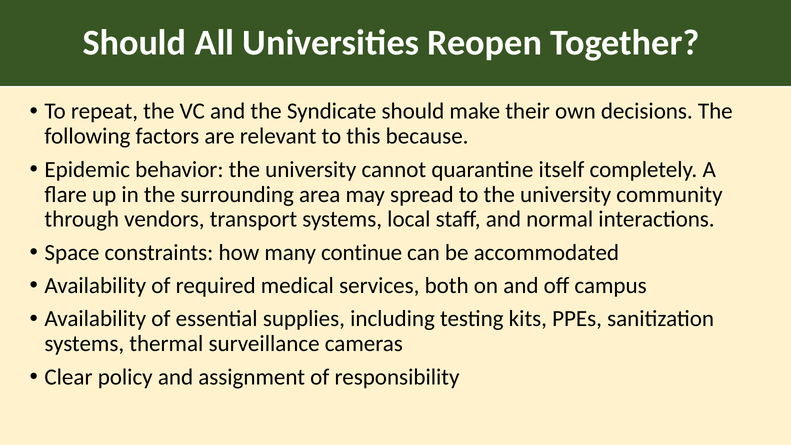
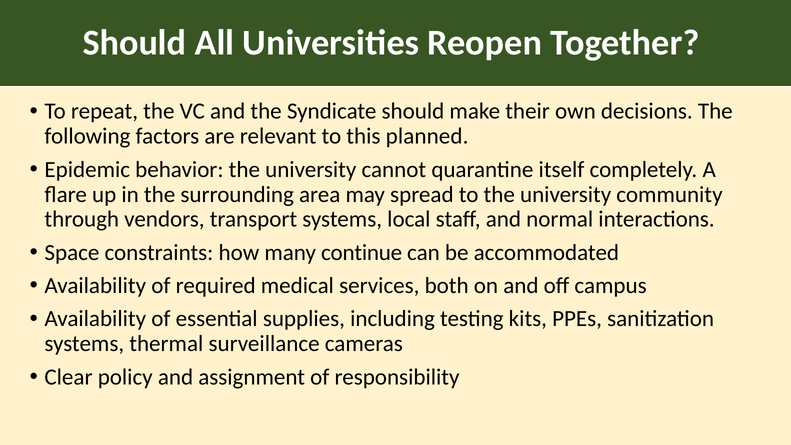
because: because -> planned (427, 136)
